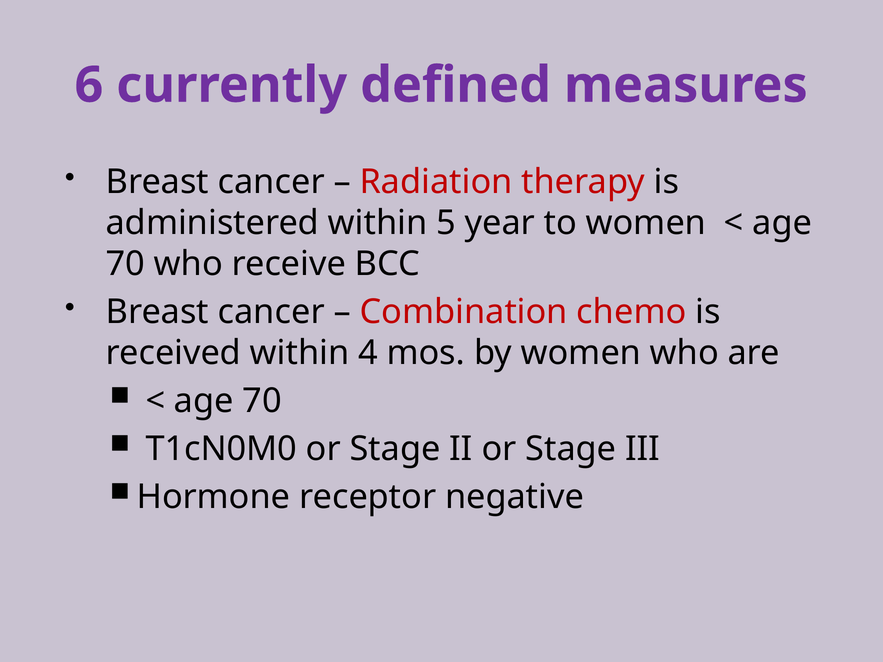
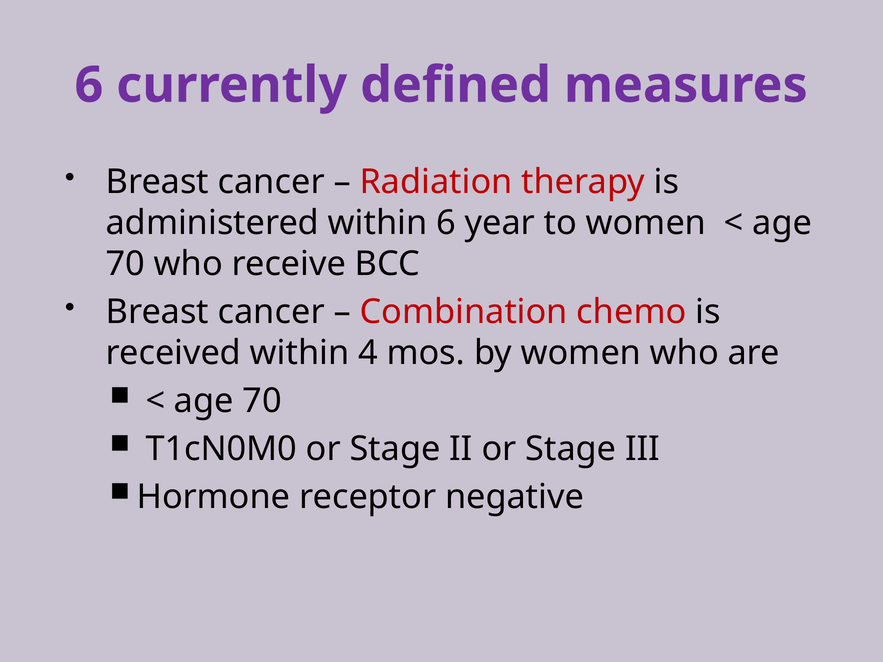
within 5: 5 -> 6 (446, 223)
